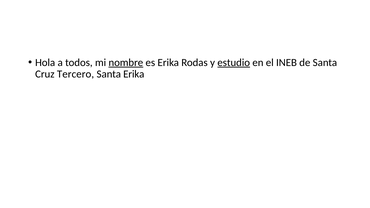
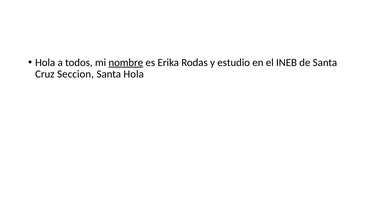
estudio underline: present -> none (234, 63)
Tercero: Tercero -> Seccion (76, 74)
Santa Erika: Erika -> Hola (134, 74)
